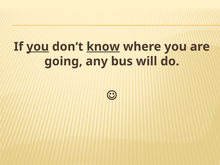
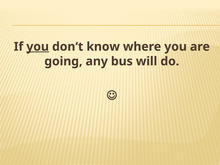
know underline: present -> none (103, 47)
